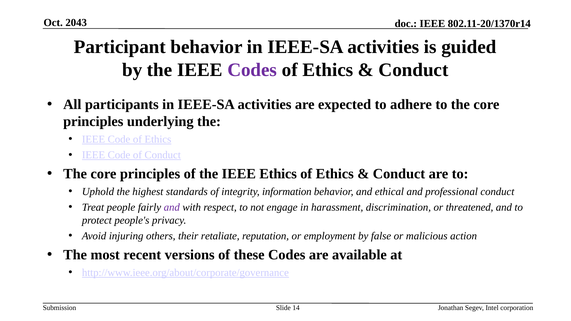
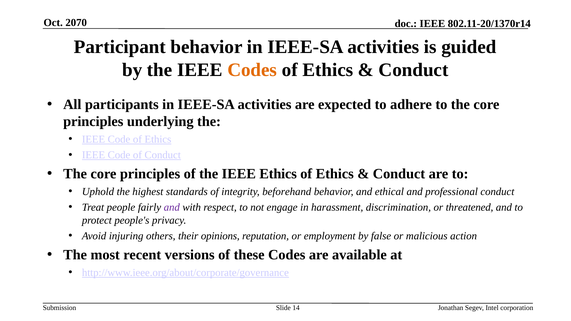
2043: 2043 -> 2070 (76, 23)
Codes colour: purple -> orange (252, 70)
information: information -> beforehand (287, 192)
retaliate: retaliate -> opinions (220, 236)
